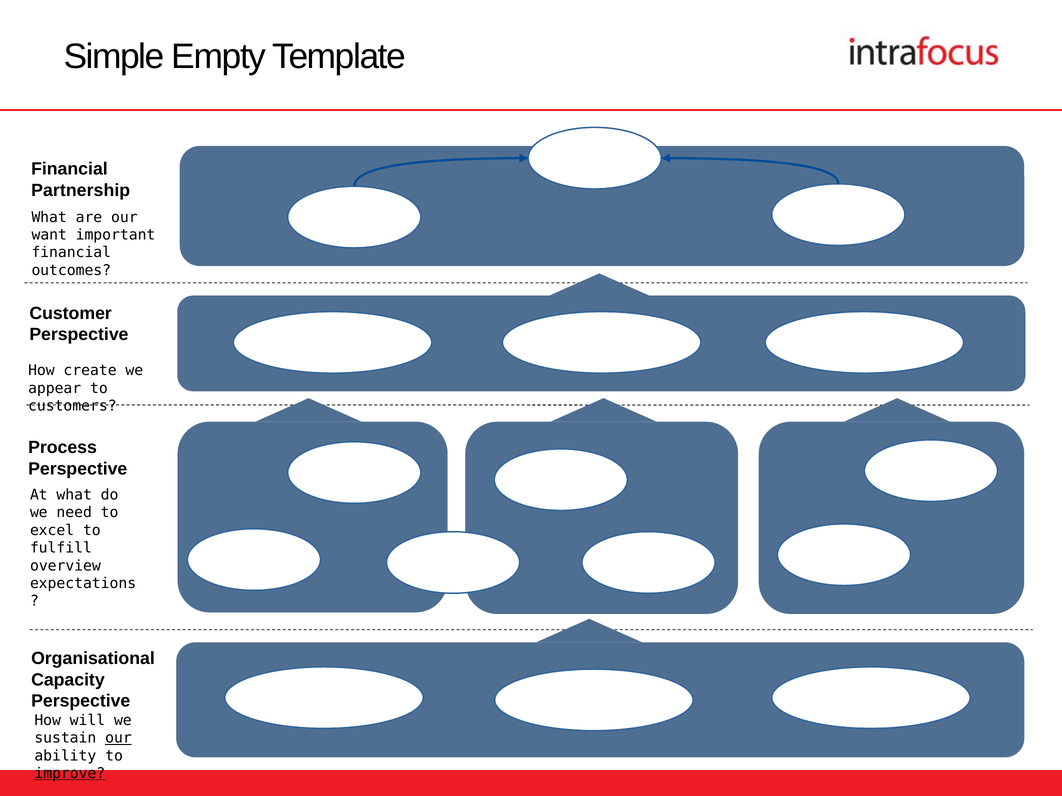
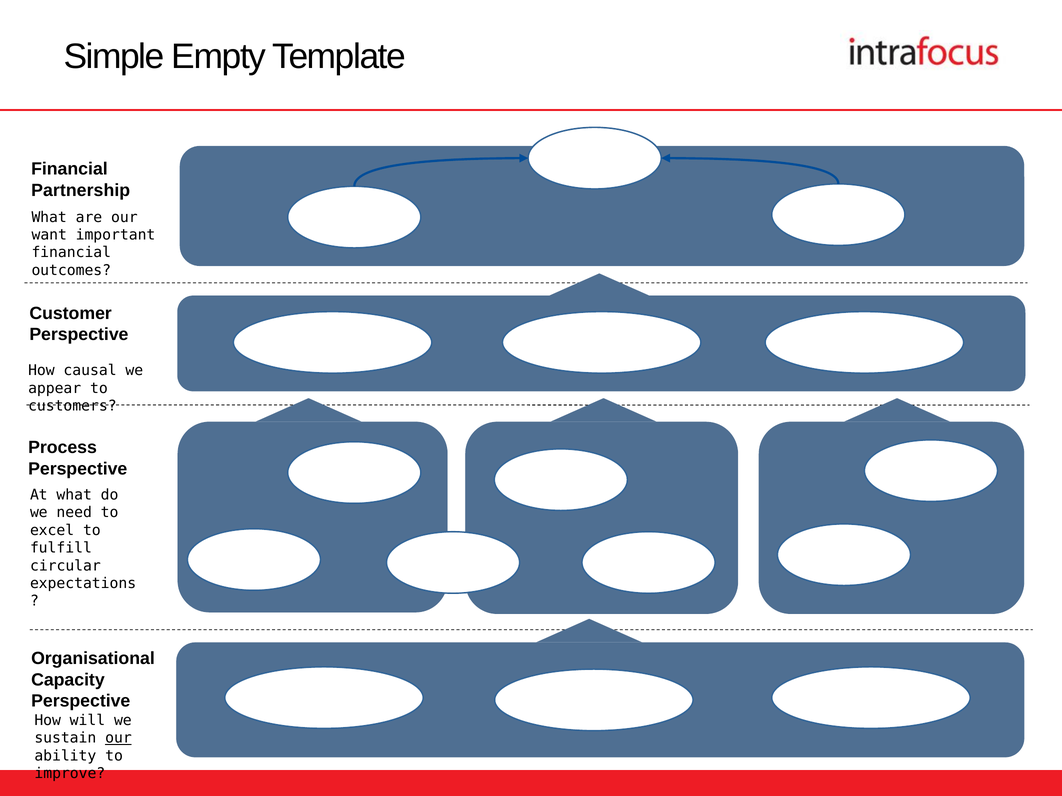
create: create -> causal (90, 371)
overview: overview -> circular (65, 566)
improve underline: present -> none (70, 774)
